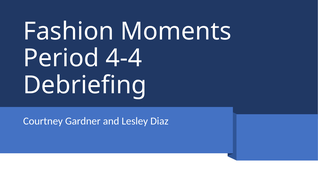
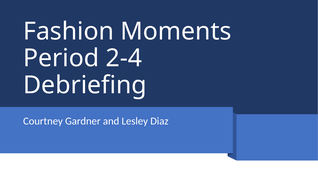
4-4: 4-4 -> 2-4 (124, 58)
